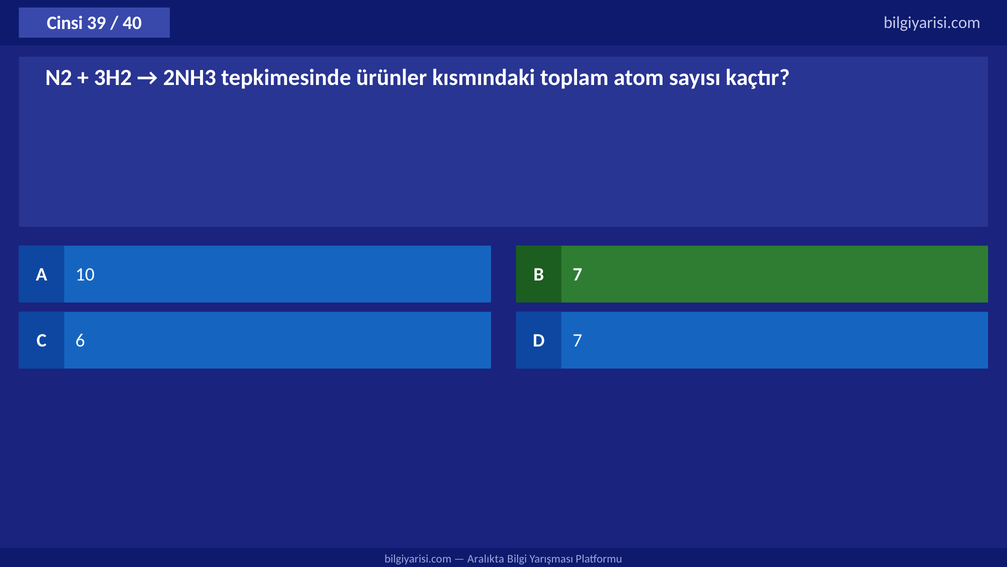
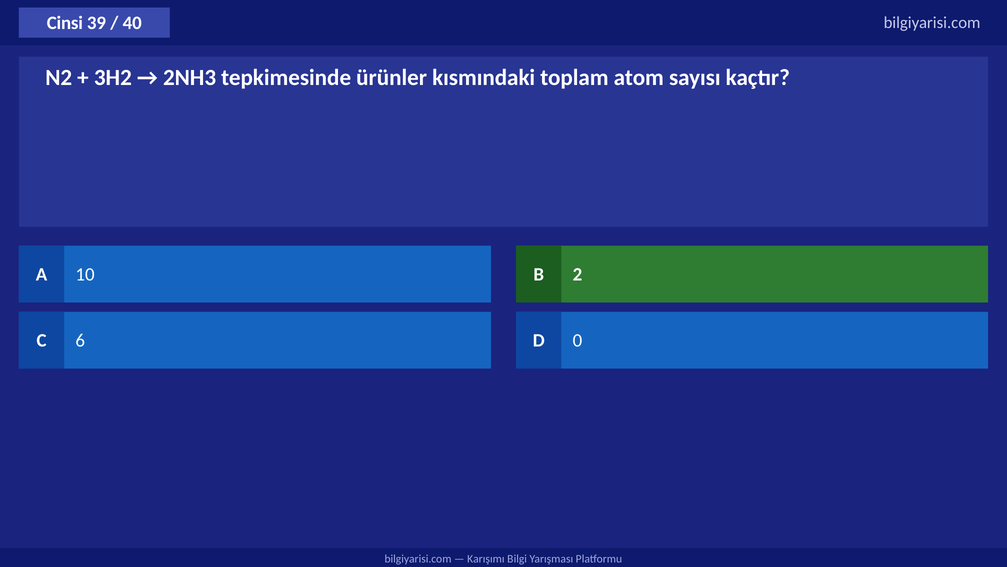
B 7: 7 -> 2 (577, 274)
D 7: 7 -> 0 (577, 340)
Aralıkta: Aralıkta -> Karışımı (486, 559)
